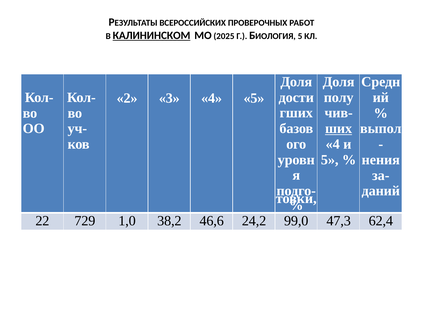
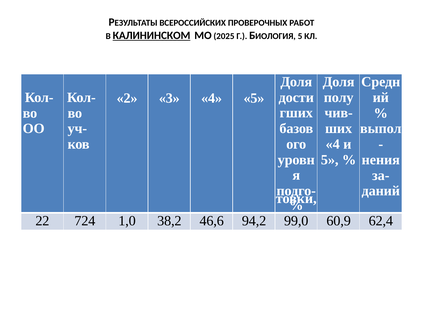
ших underline: present -> none (339, 129)
729: 729 -> 724 (85, 221)
24,2: 24,2 -> 94,2 (254, 221)
47,3: 47,3 -> 60,9 (339, 221)
